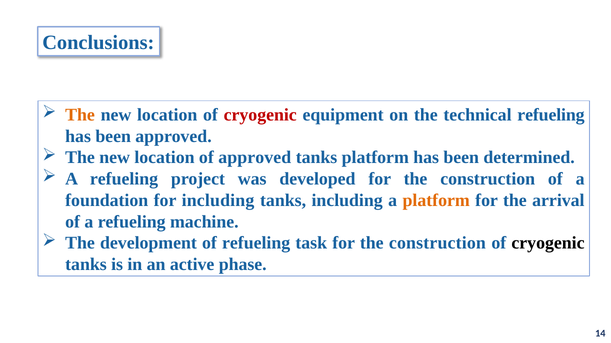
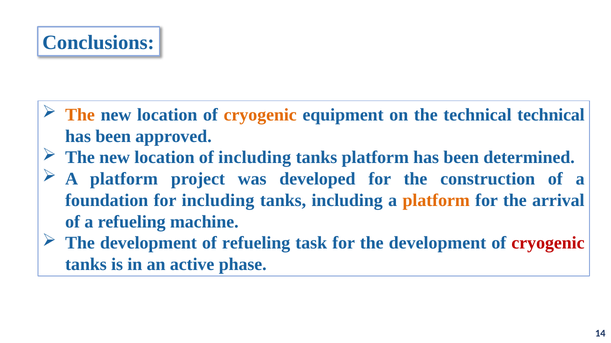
cryogenic colour: red -> orange (260, 115)
technical refueling: refueling -> technical (551, 115)
of approved: approved -> including (255, 158)
refueling: refueling -> platform (124, 179)
task for the construction: construction -> development (437, 244)
cryogenic colour: black -> red (548, 244)
